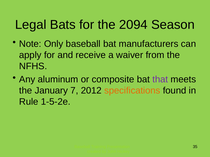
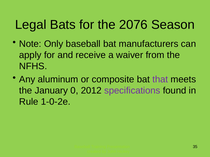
2094: 2094 -> 2076 (133, 25)
7: 7 -> 0 (74, 91)
specifications colour: orange -> purple (132, 91)
1-5-2e: 1-5-2e -> 1-0-2e (56, 102)
